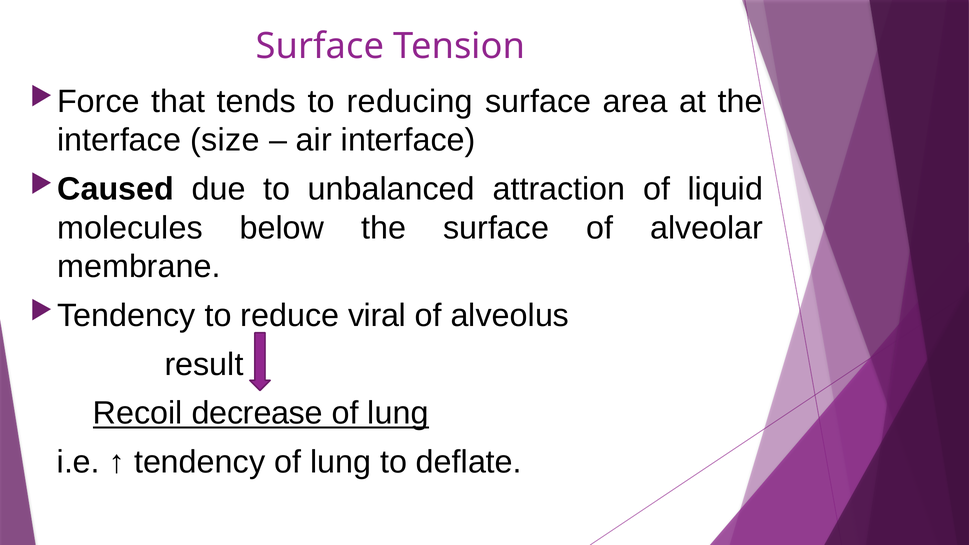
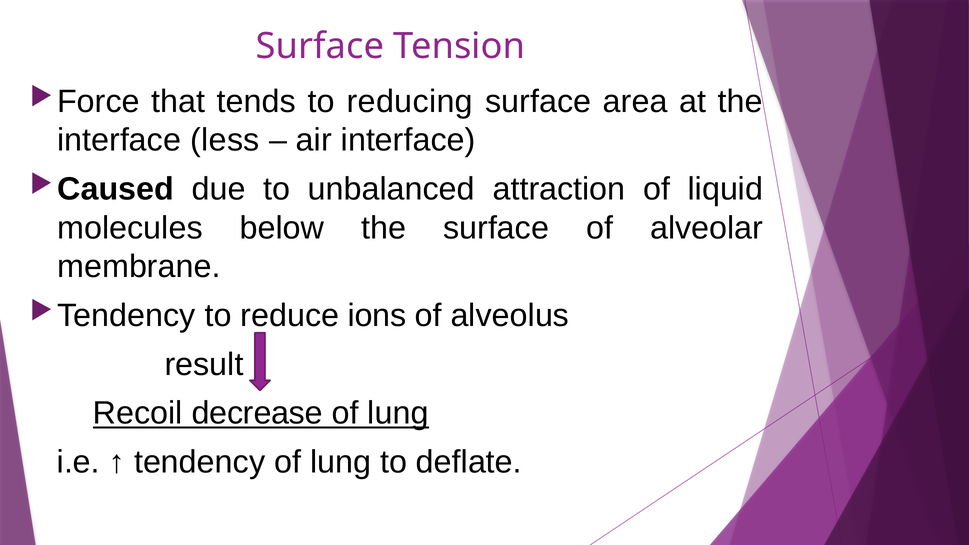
size: size -> less (225, 140)
viral: viral -> ions (377, 316)
